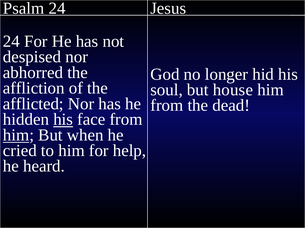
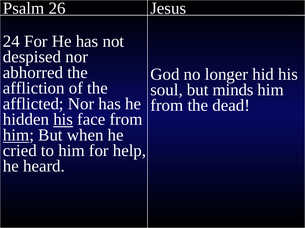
Psalm 24: 24 -> 26 (57, 8)
house: house -> minds (233, 90)
